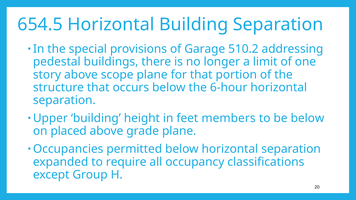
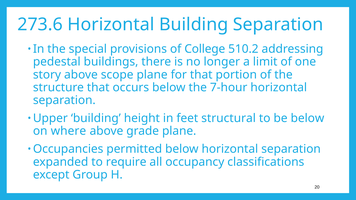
654.5: 654.5 -> 273.6 (40, 25)
Garage: Garage -> College (205, 49)
6-hour: 6-hour -> 7-hour (229, 88)
members: members -> structural (229, 118)
placed: placed -> where (68, 131)
